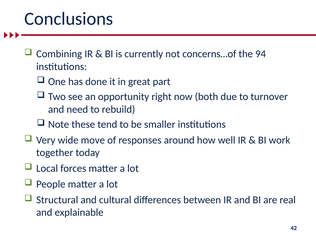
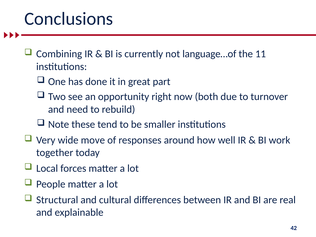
concerns…of: concerns…of -> language…of (209, 54)
94: 94 -> 11 (261, 54)
